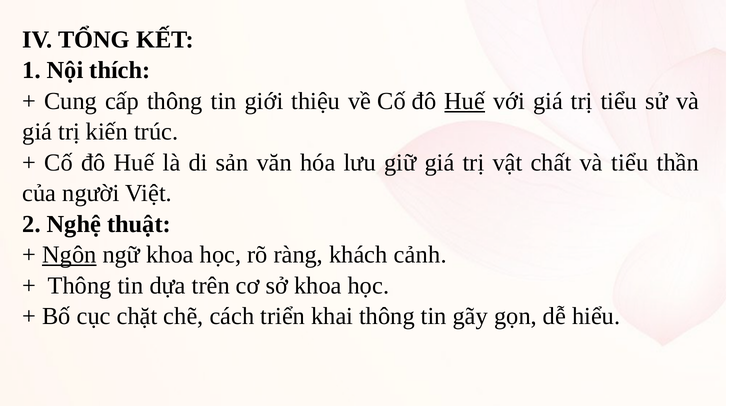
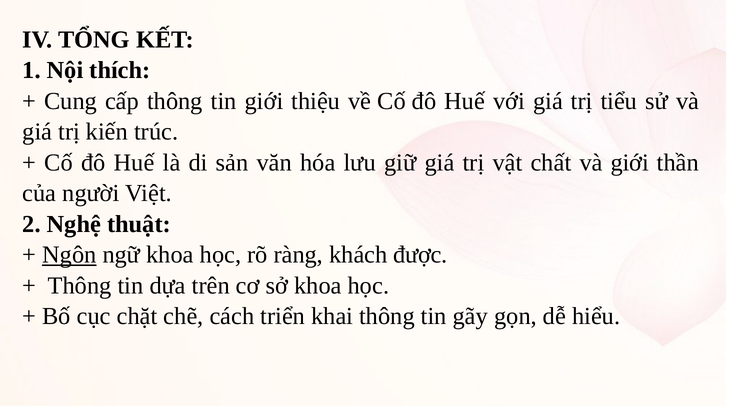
Huế underline: present -> none (465, 101)
và tiểu: tiểu -> giới (630, 162)
cảnh: cảnh -> được (420, 255)
